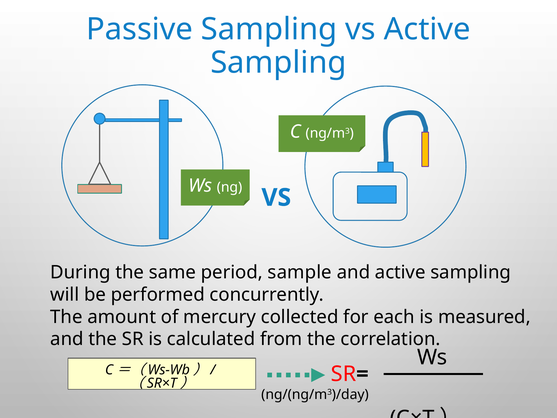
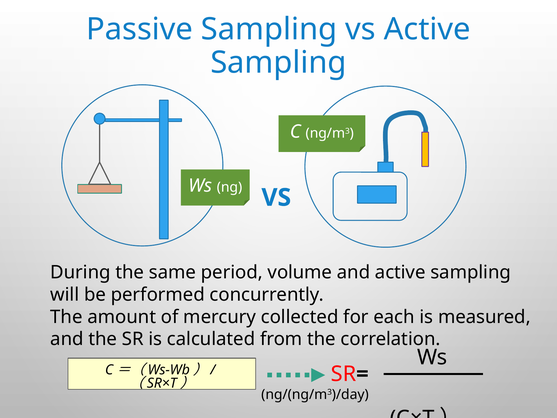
sample: sample -> volume (300, 272)
